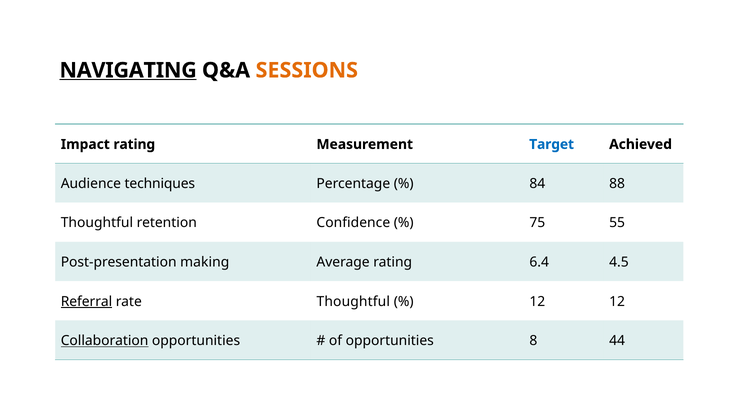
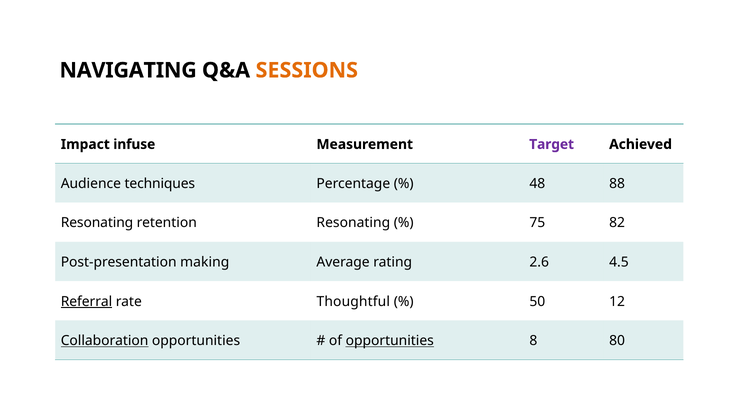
NAVIGATING underline: present -> none (128, 70)
Impact rating: rating -> infuse (134, 144)
Target colour: blue -> purple (552, 144)
84: 84 -> 48 (537, 183)
Thoughtful: Thoughtful -> Resonating (97, 223)
retention Confidence: Confidence -> Resonating (353, 223)
55: 55 -> 82 (617, 223)
6.4: 6.4 -> 2.6 (539, 262)
12: 12 -> 50 (537, 301)
opportunities underline: none -> present (390, 340)
44: 44 -> 80 (617, 340)
